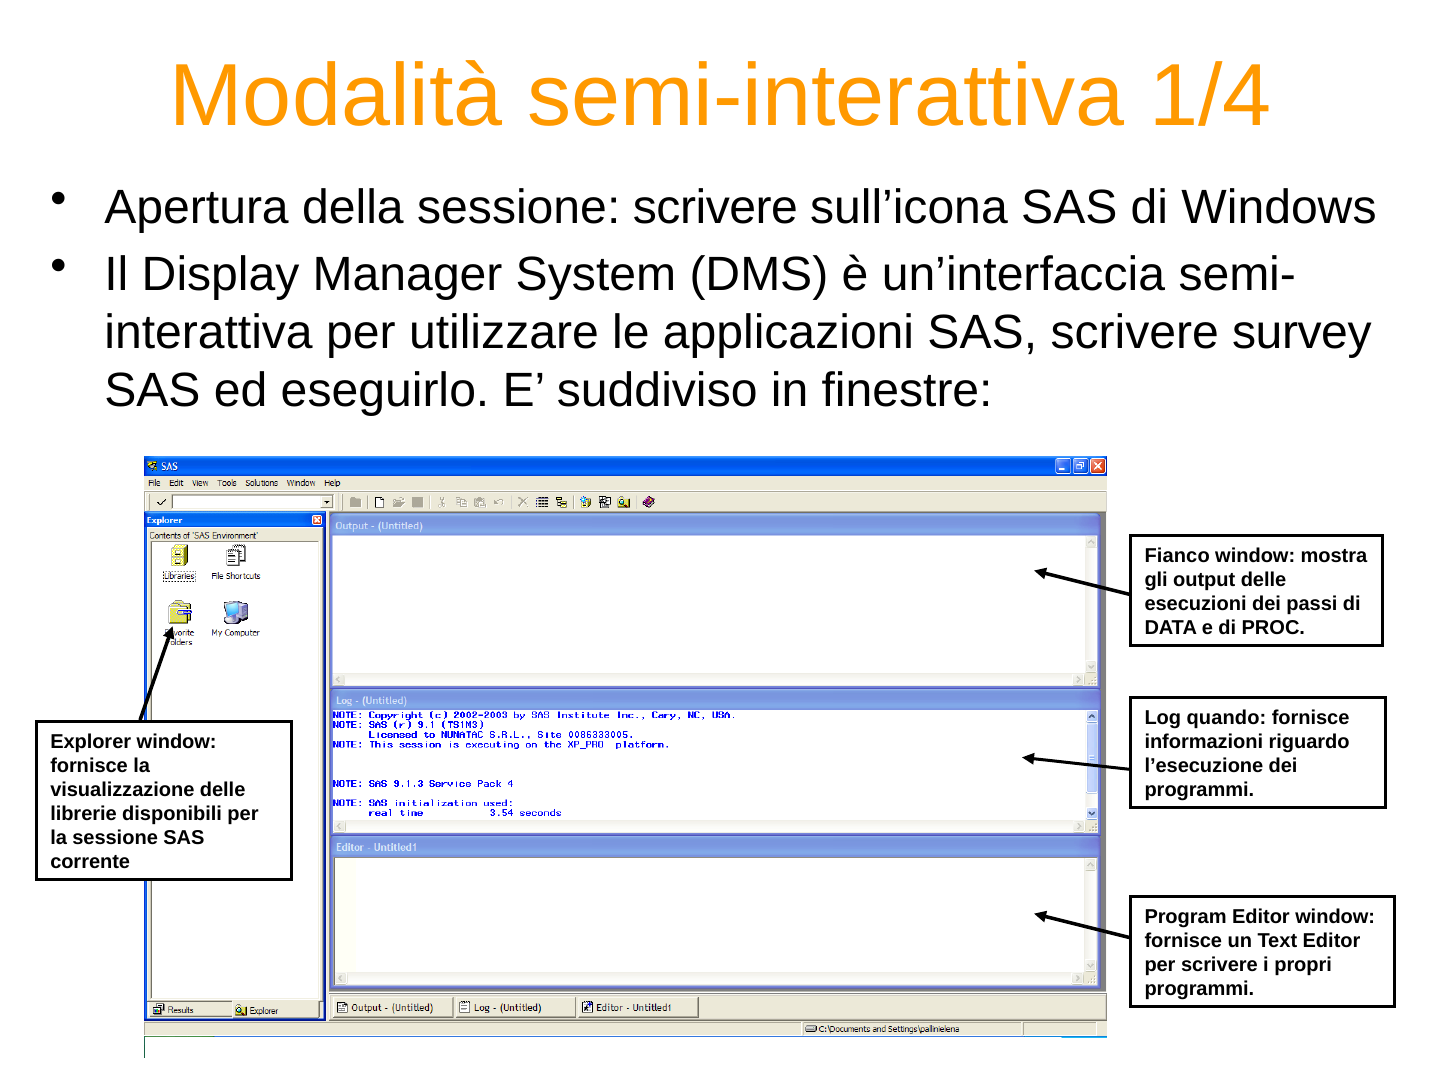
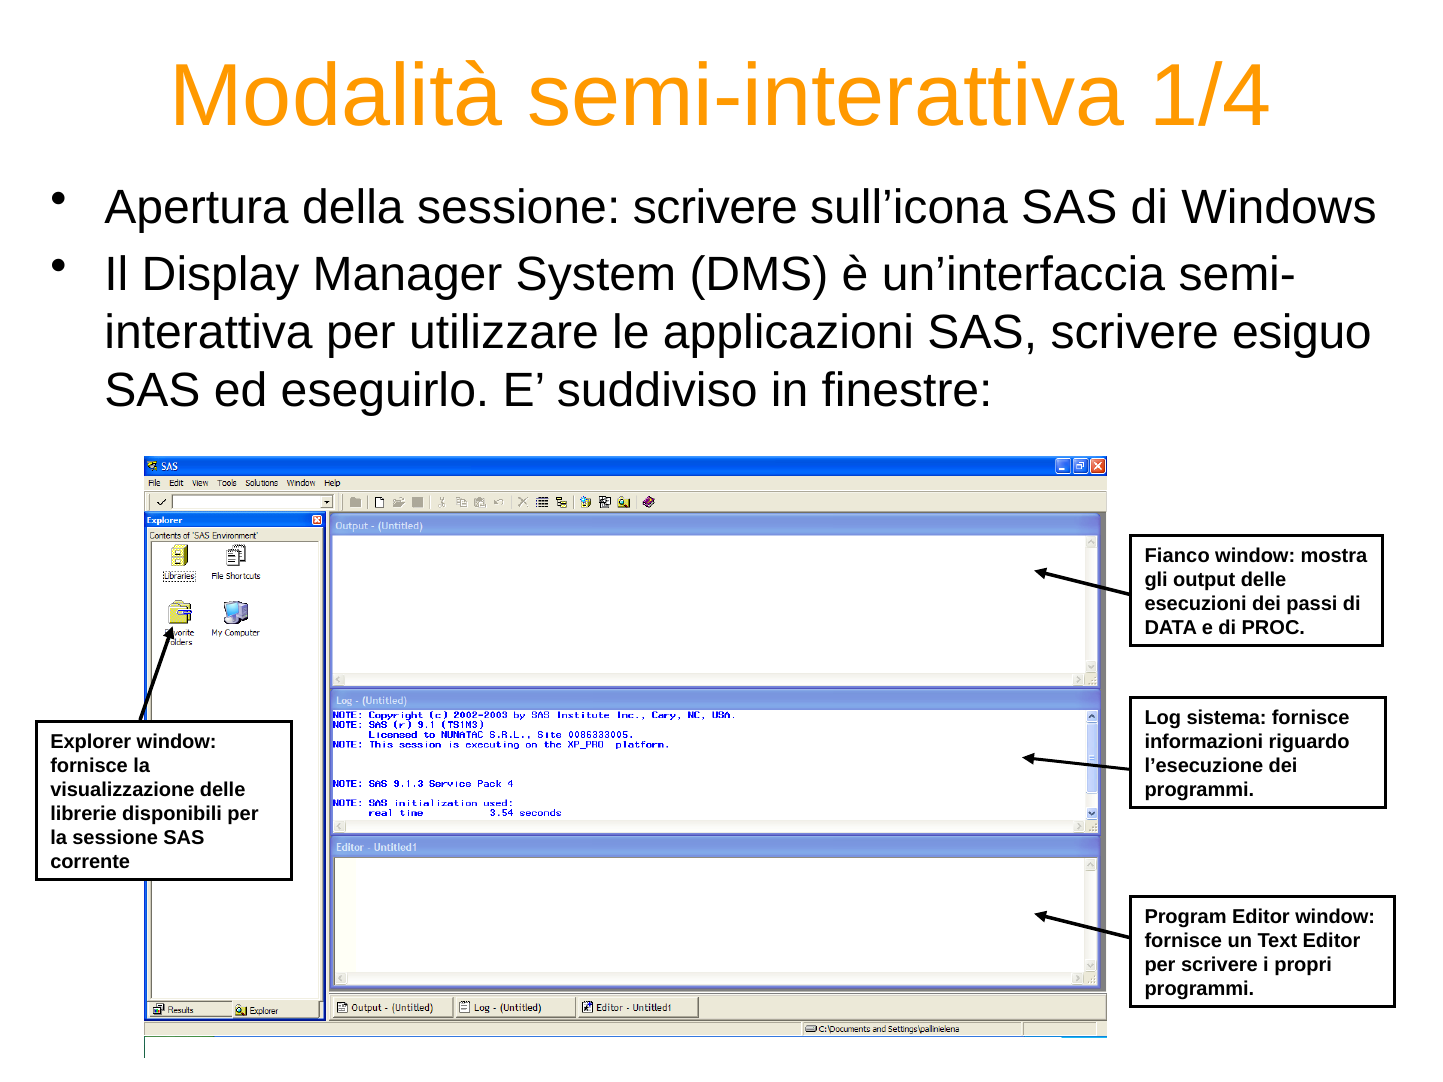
survey: survey -> esiguo (1302, 333)
quando: quando -> sistema (1227, 718)
